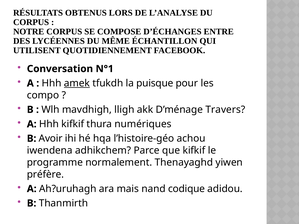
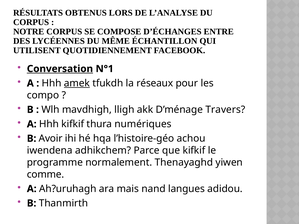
Conversation underline: none -> present (60, 69)
puisque: puisque -> réseaux (155, 83)
préfère: préfère -> comme (45, 175)
codique: codique -> langues (186, 189)
